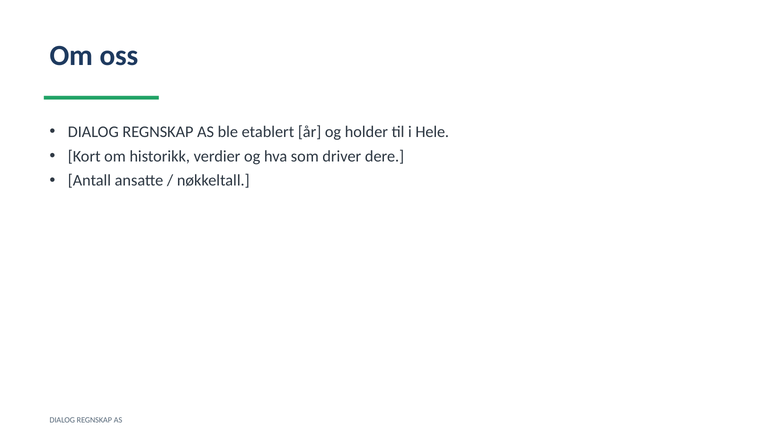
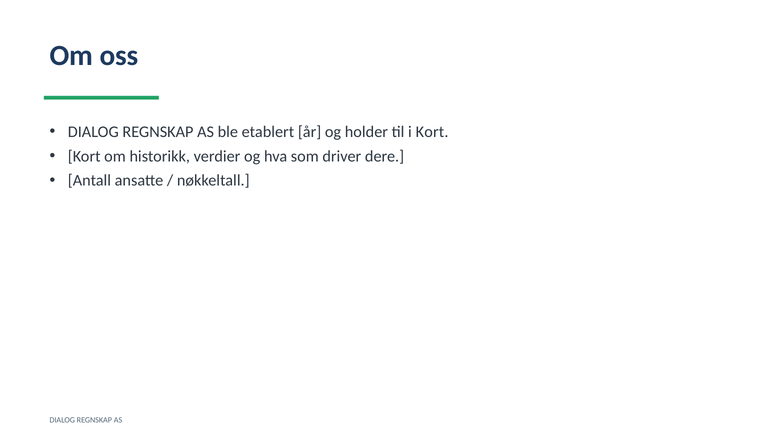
i Hele: Hele -> Kort (432, 132)
